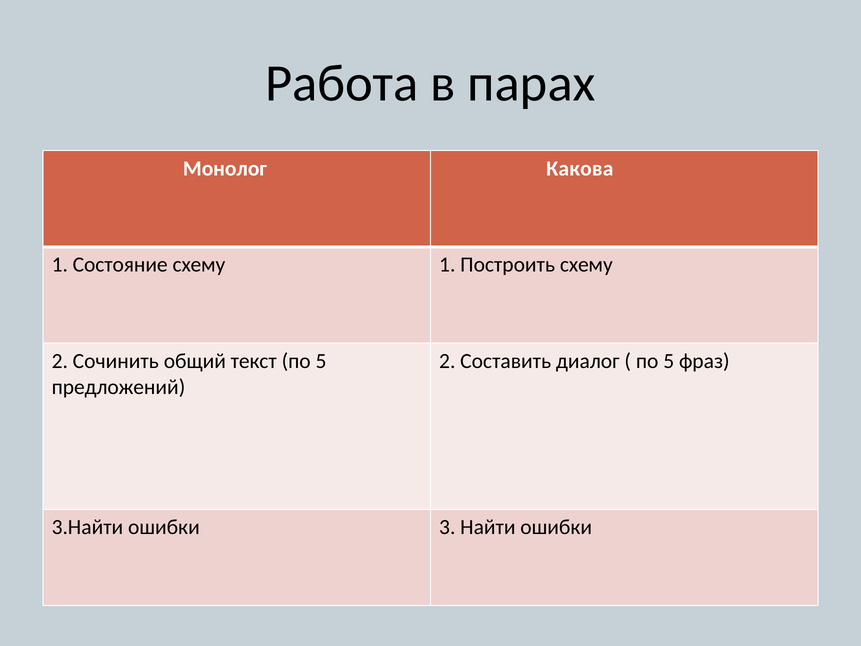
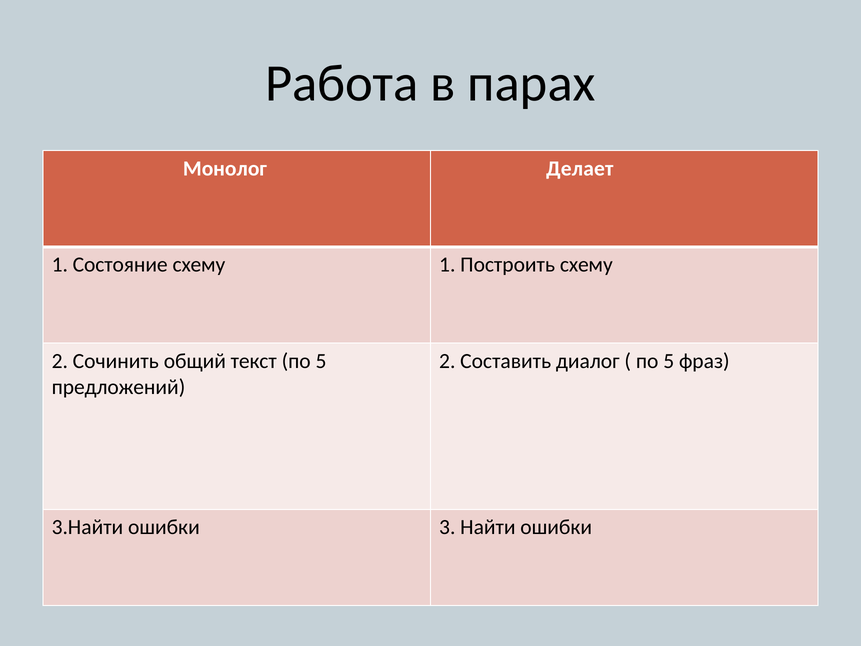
Какова: Какова -> Делает (580, 168)
